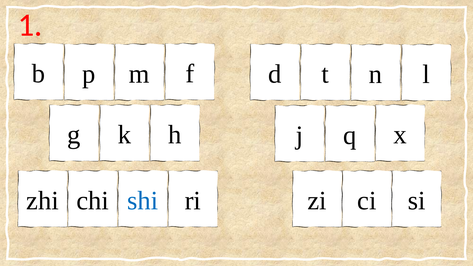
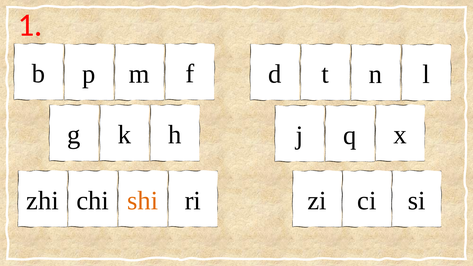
shi colour: blue -> orange (143, 201)
